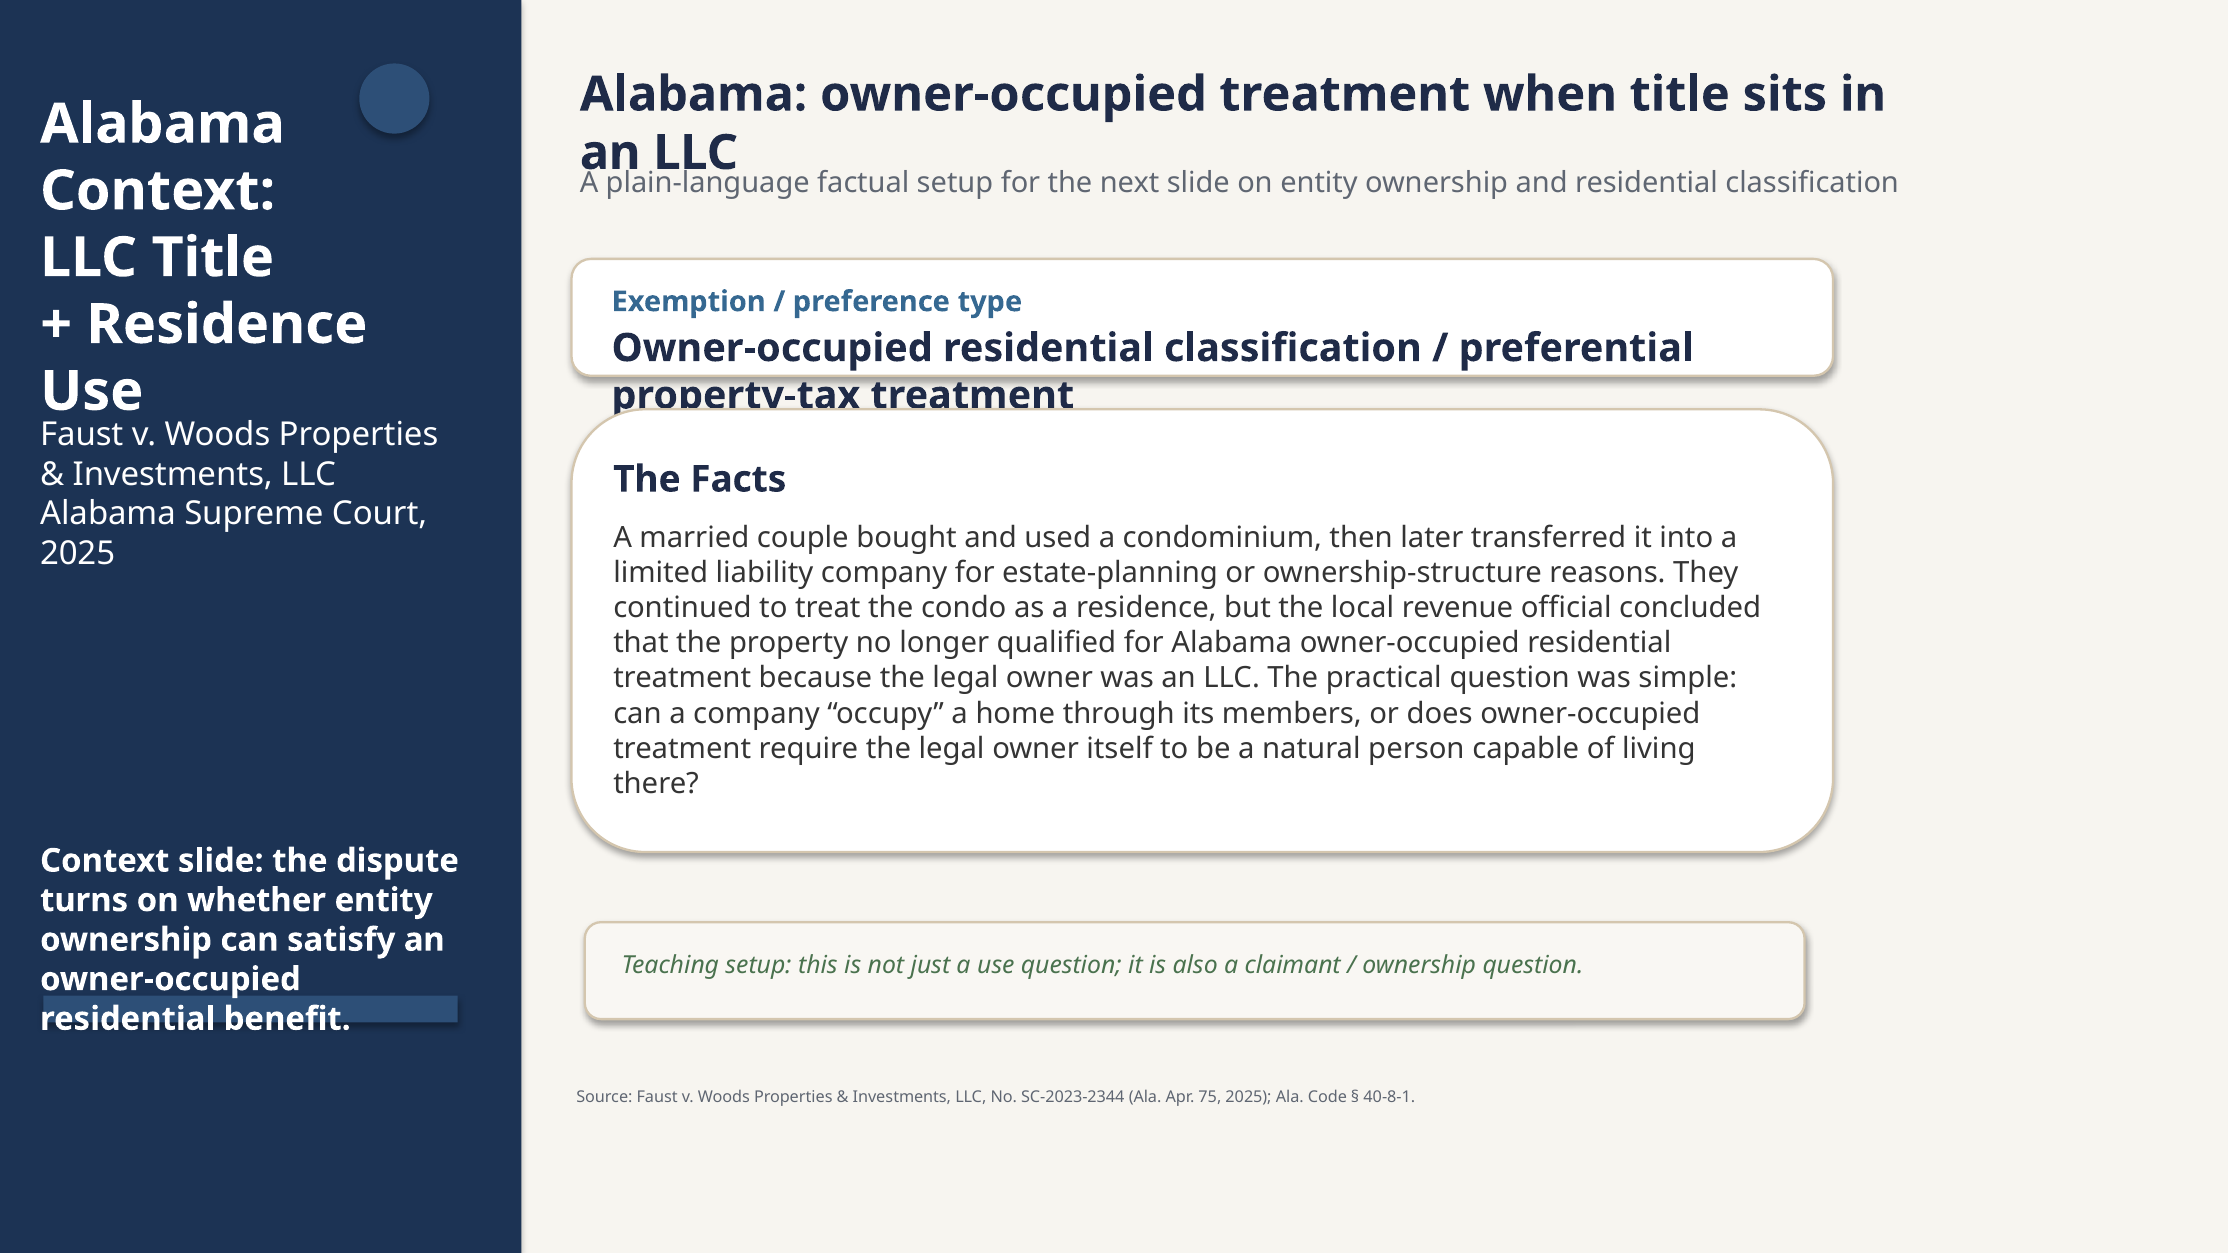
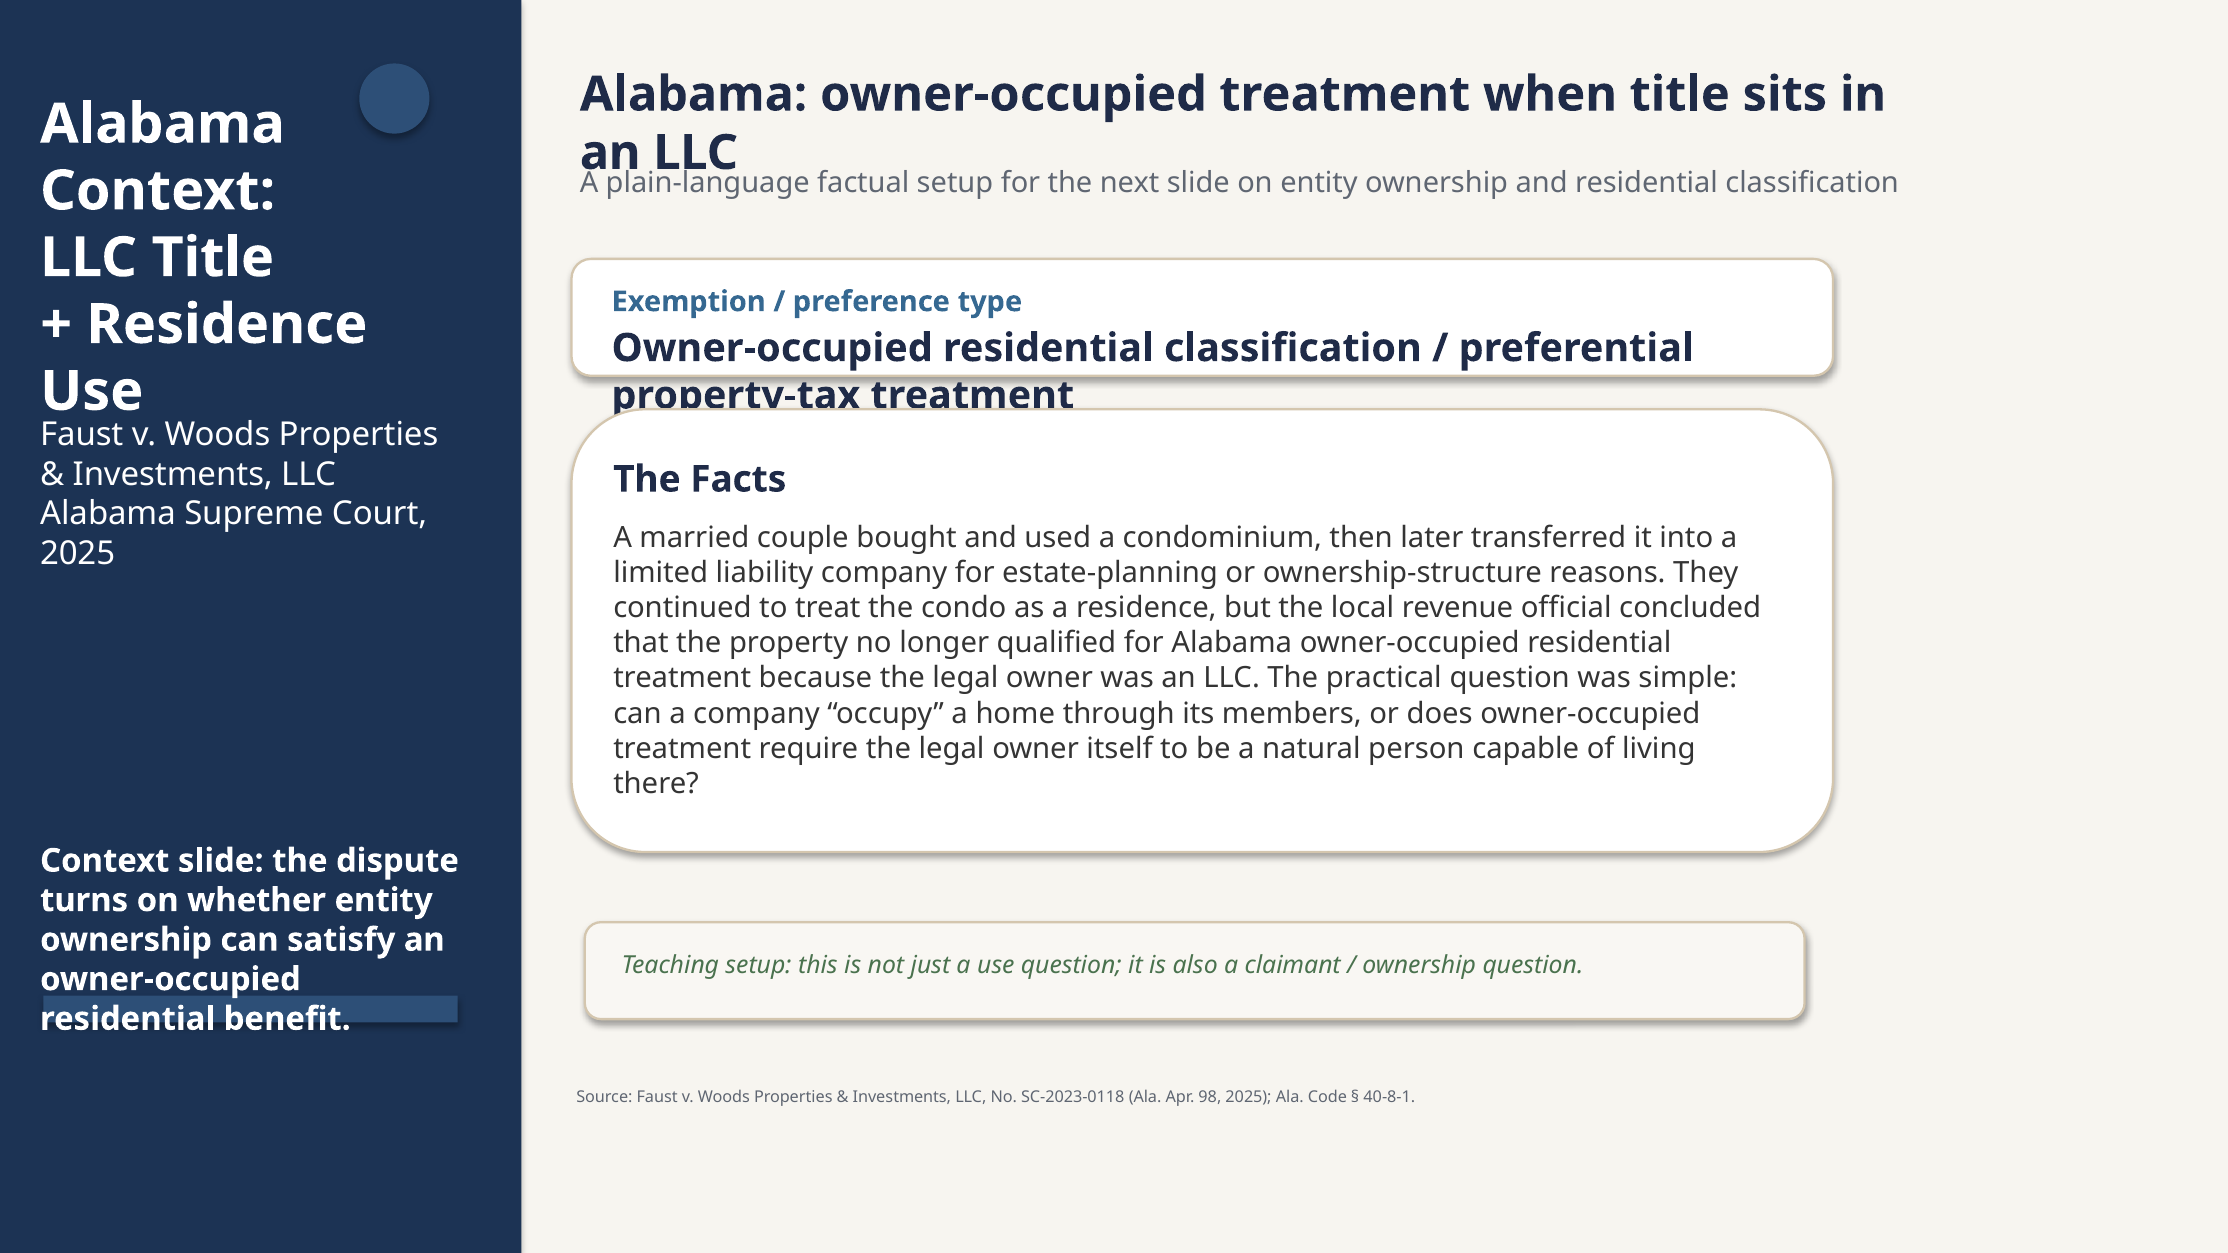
SC-2023-2344: SC-2023-2344 -> SC-2023-0118 (1073, 1097)
75: 75 -> 98 (1210, 1097)
